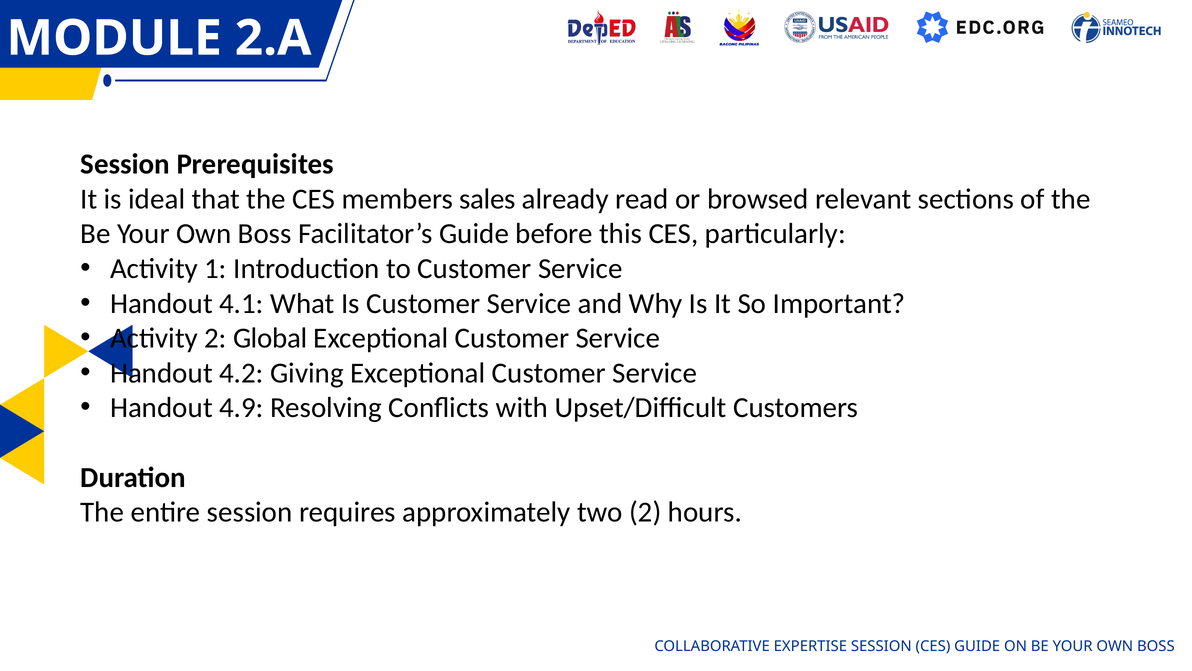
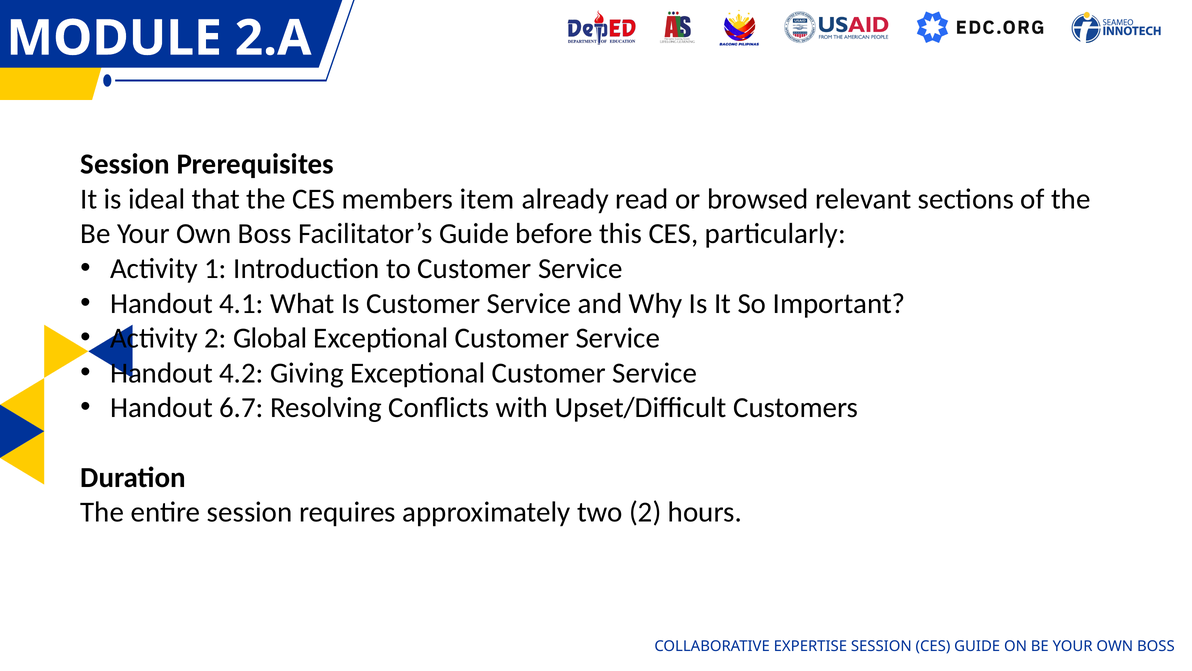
sales: sales -> item (487, 199)
4.9: 4.9 -> 6.7 (241, 408)
